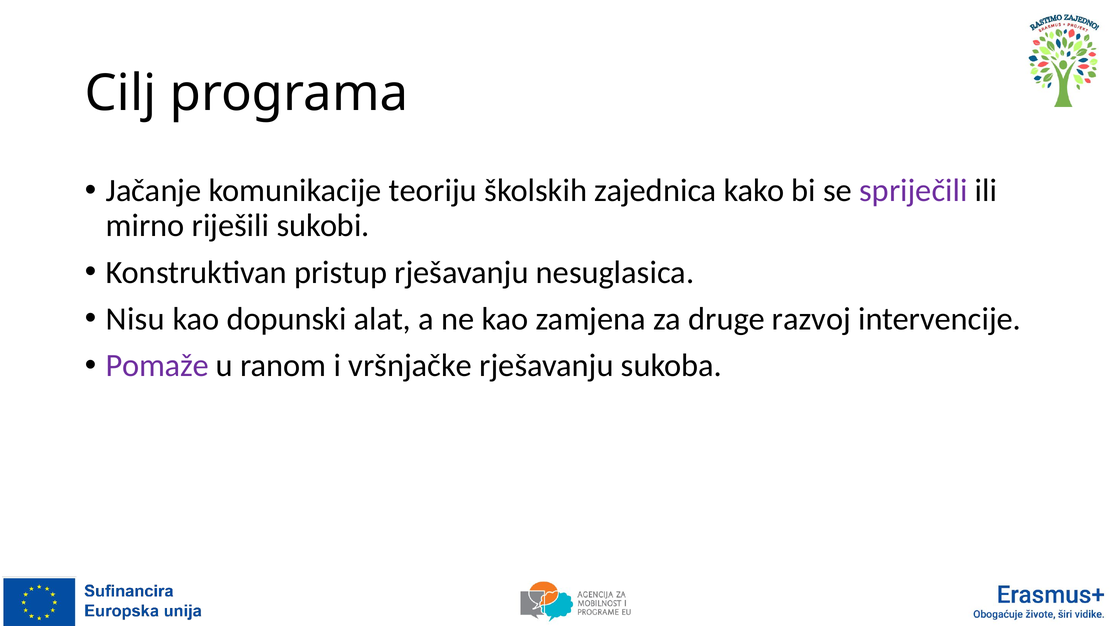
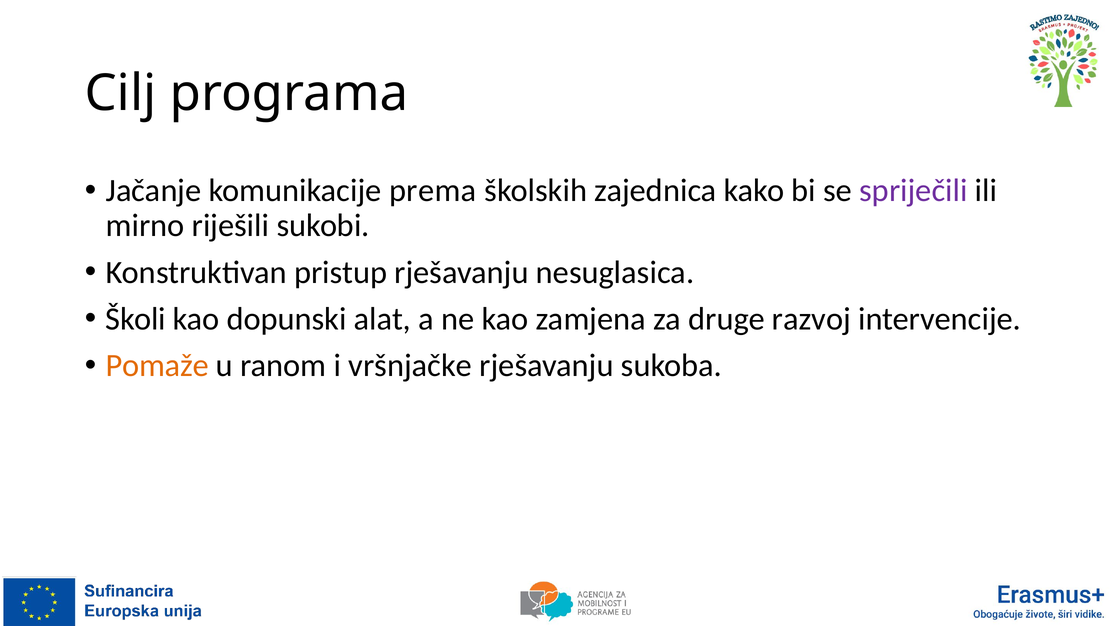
teoriju: teoriju -> prema (433, 191)
Nisu: Nisu -> Školi (136, 319)
Pomaže colour: purple -> orange (157, 366)
